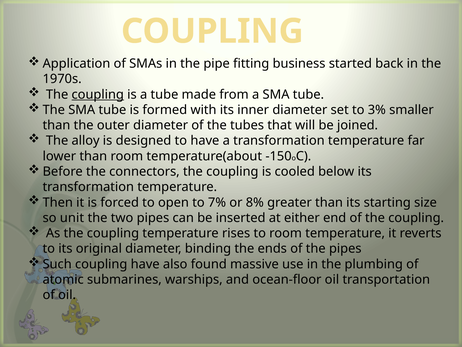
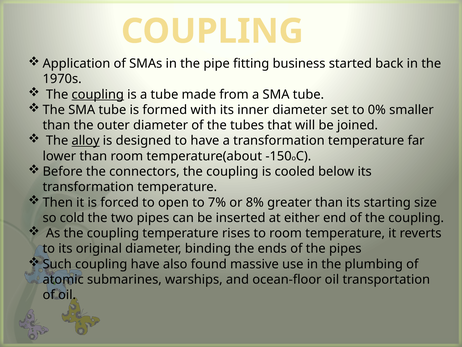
3%: 3% -> 0% (377, 110)
alloy underline: none -> present (86, 141)
unit: unit -> cold (72, 218)
